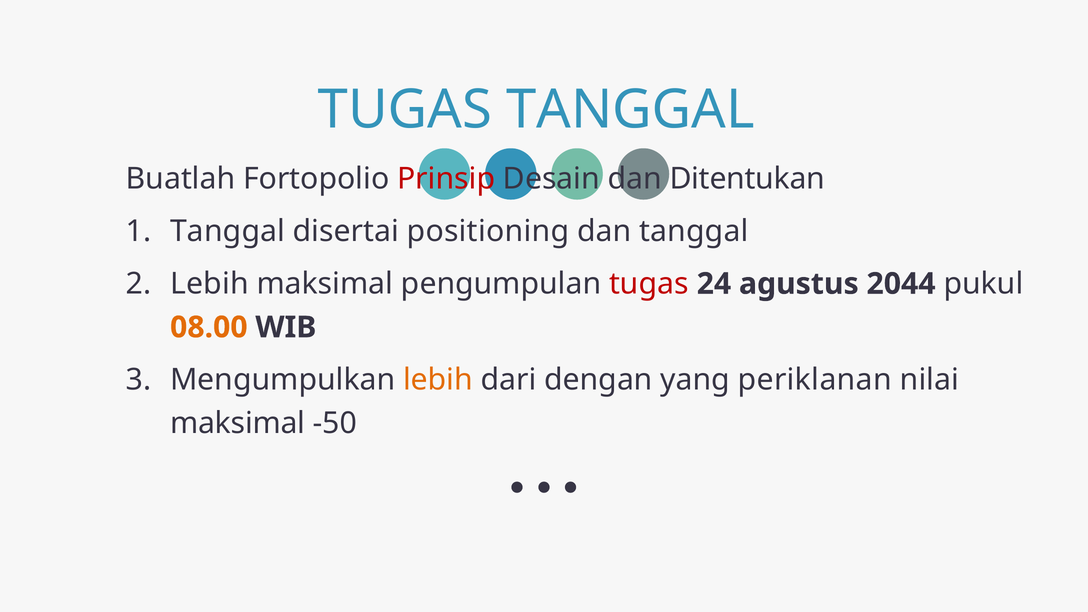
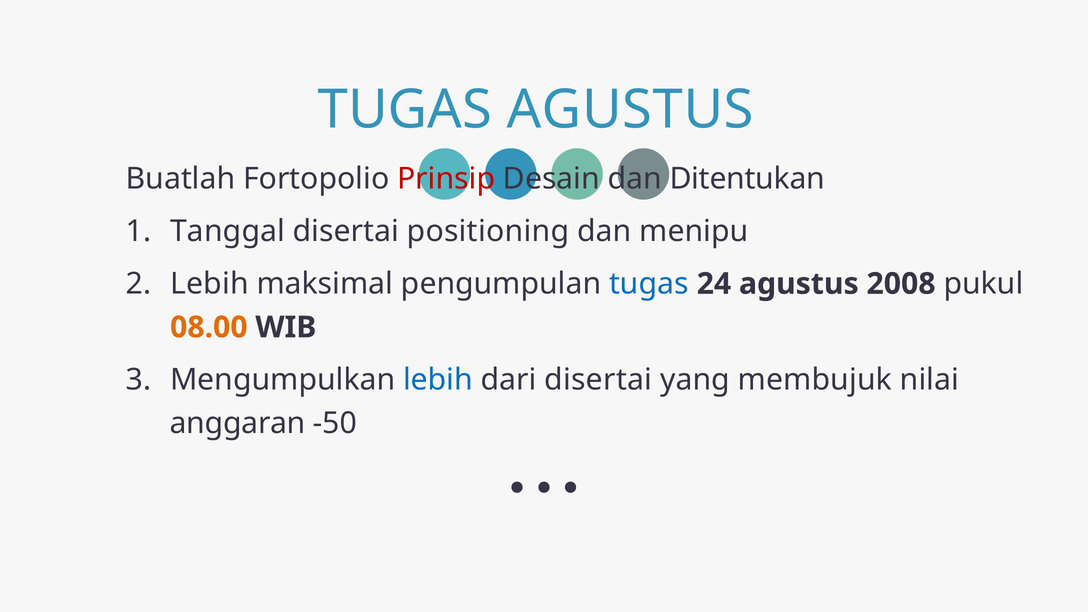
TUGAS TANGGAL: TANGGAL -> AGUSTUS (630, 110)
dan tanggal: tanggal -> menipu (694, 231)
tugas colour: red -> blue (649, 284)
2044: 2044 -> 2008 (901, 284)
lebih colour: orange -> blue (438, 380)
dari dengan: dengan -> disertai (598, 380)
periklanan: periklanan -> membujuk (815, 380)
maksimal: maksimal -> anggaran (238, 423)
